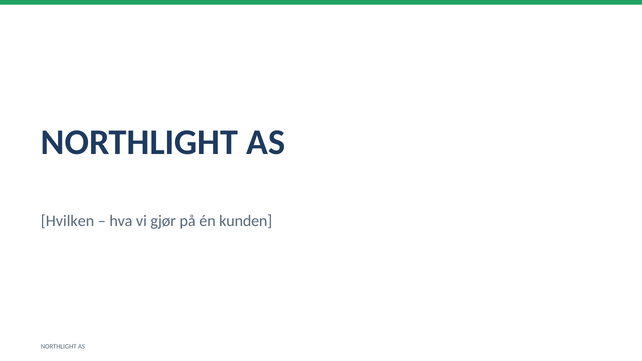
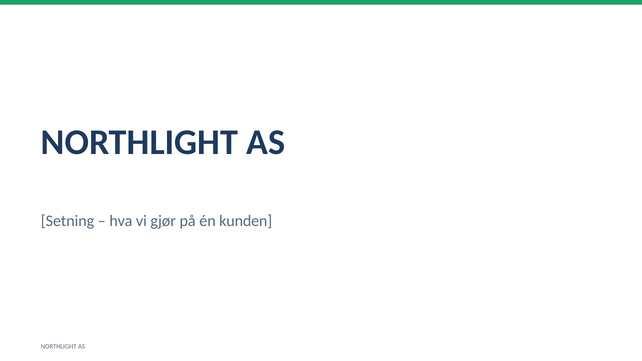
Hvilken: Hvilken -> Setning (68, 221)
